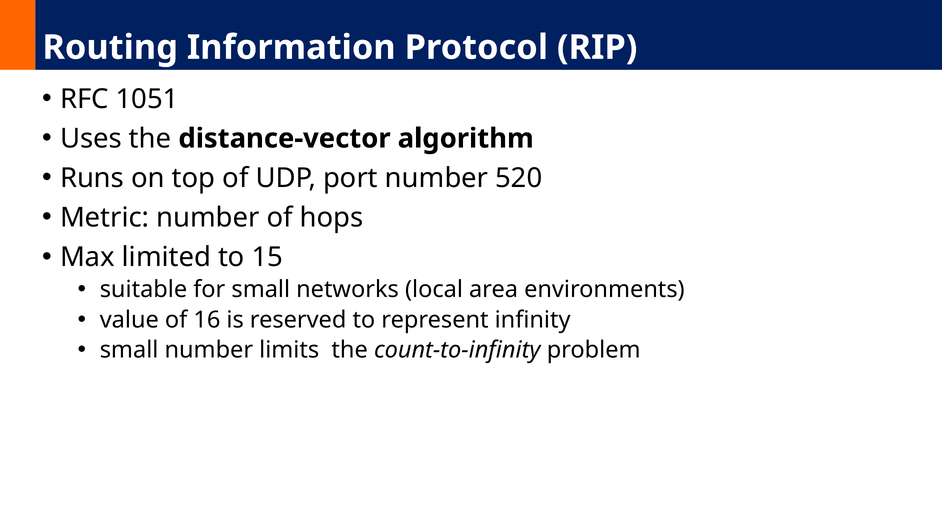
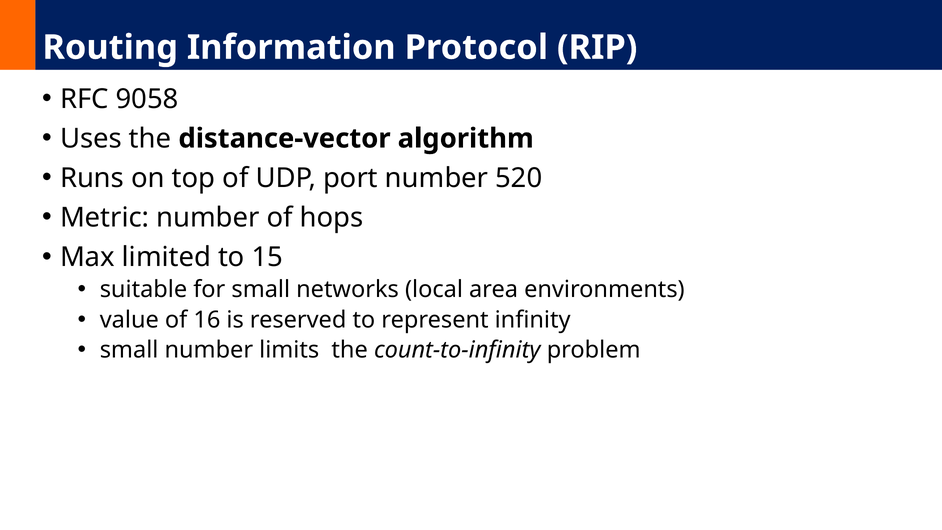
1051: 1051 -> 9058 (147, 99)
